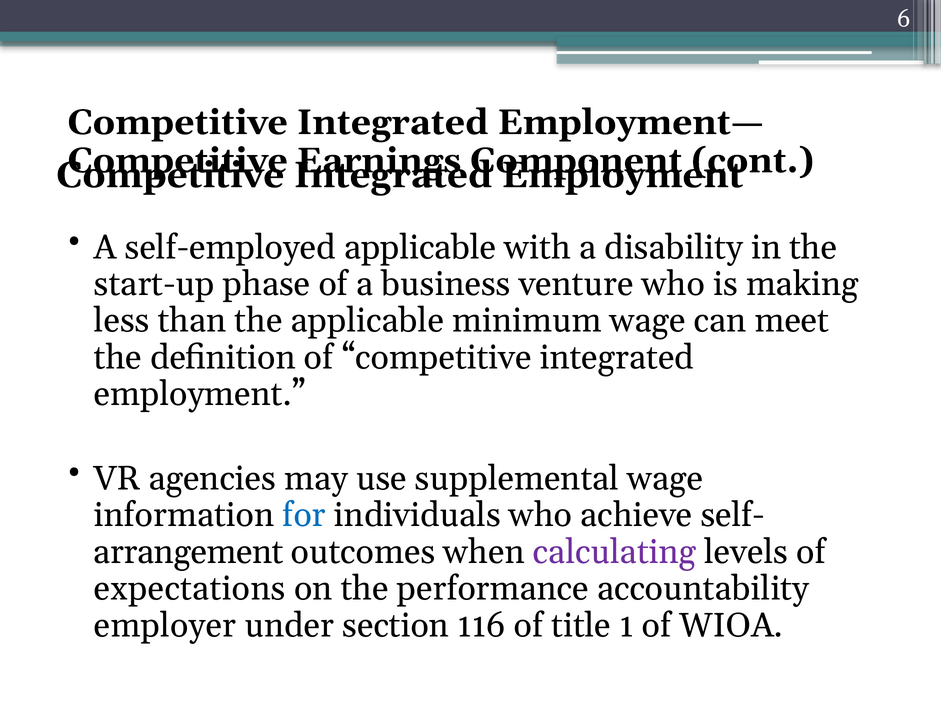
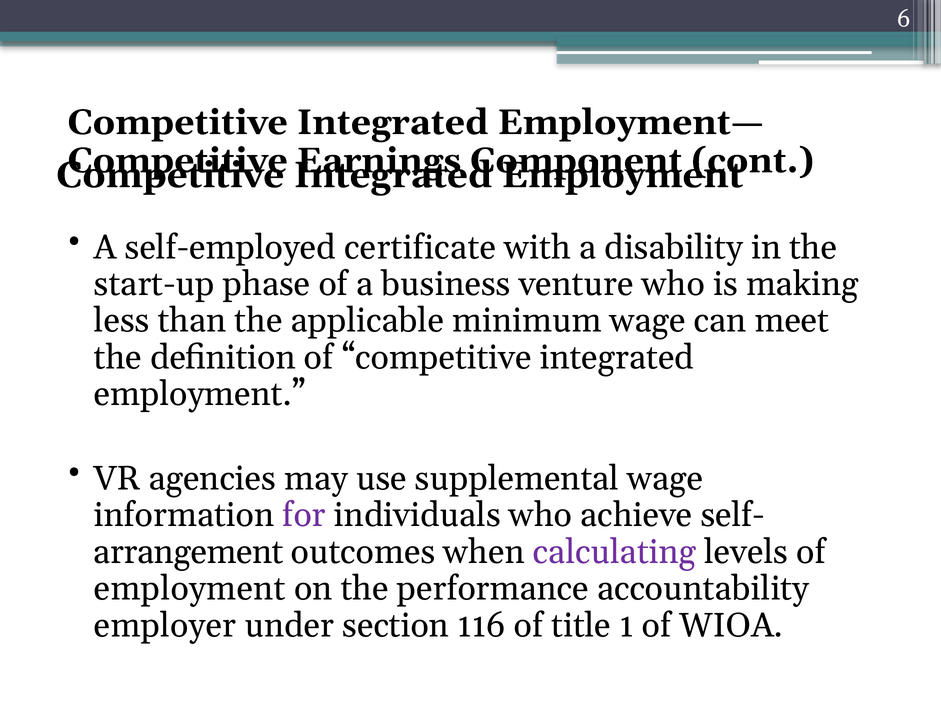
self-employed applicable: applicable -> certificate (420, 247)
for colour: blue -> purple (304, 515)
expectations: expectations -> employment (190, 588)
